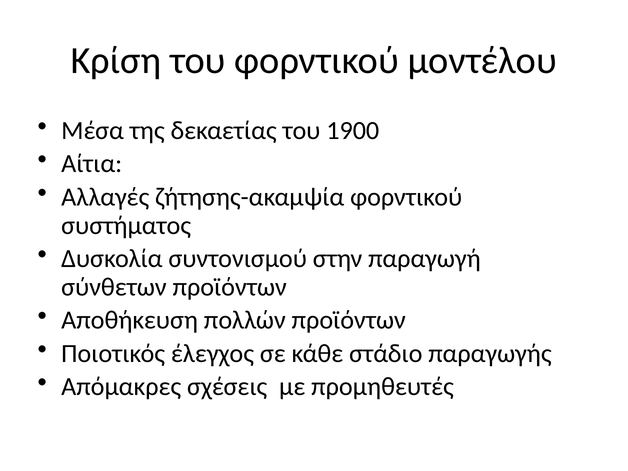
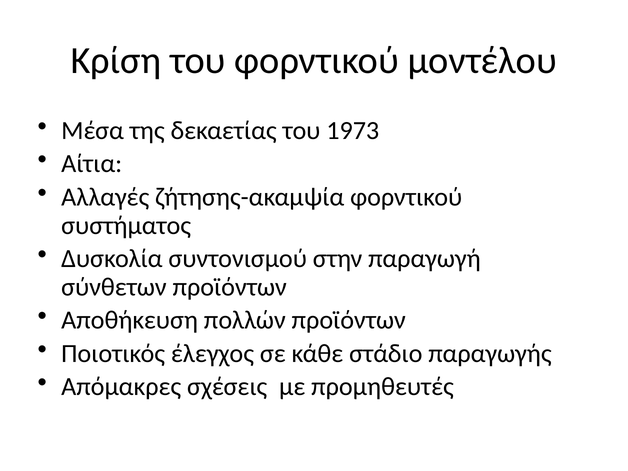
1900: 1900 -> 1973 (353, 131)
